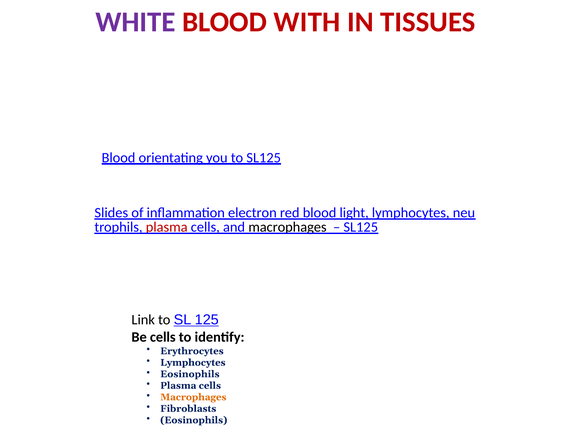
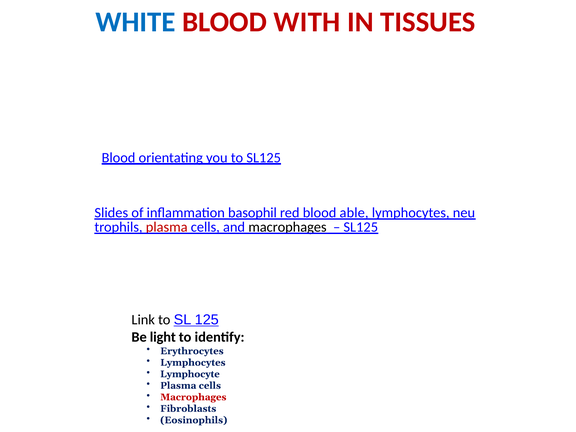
WHITE colour: purple -> blue (135, 22)
electron: electron -> basophil (252, 213)
light: light -> able (354, 213)
Be cells: cells -> light (163, 337)
Eosinophils: Eosinophils -> Lymphocyte (190, 374)
Macrophages colour: orange -> red (193, 397)
